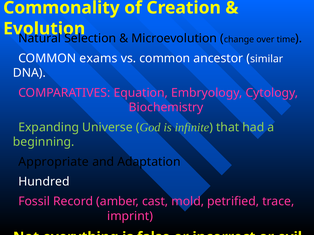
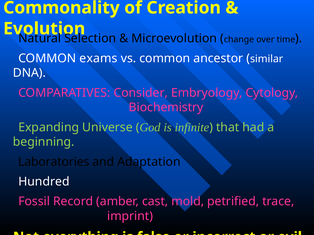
Equation: Equation -> Consider (141, 93)
Appropriate: Appropriate -> Laboratories (54, 162)
